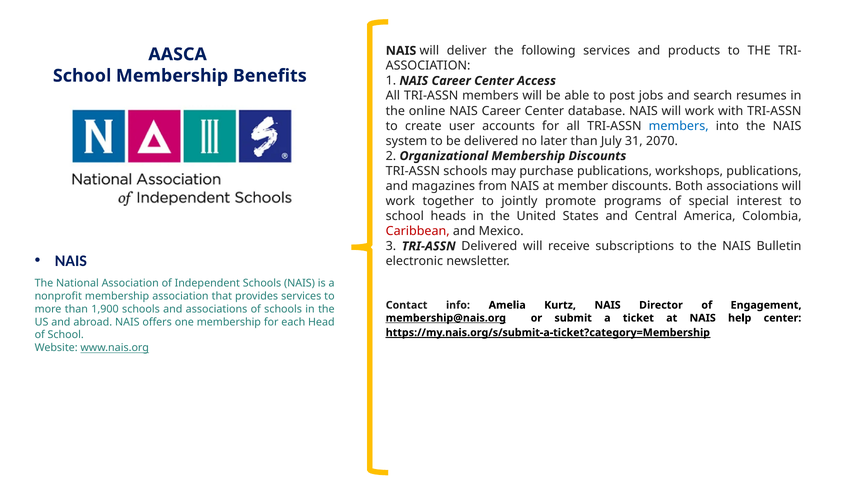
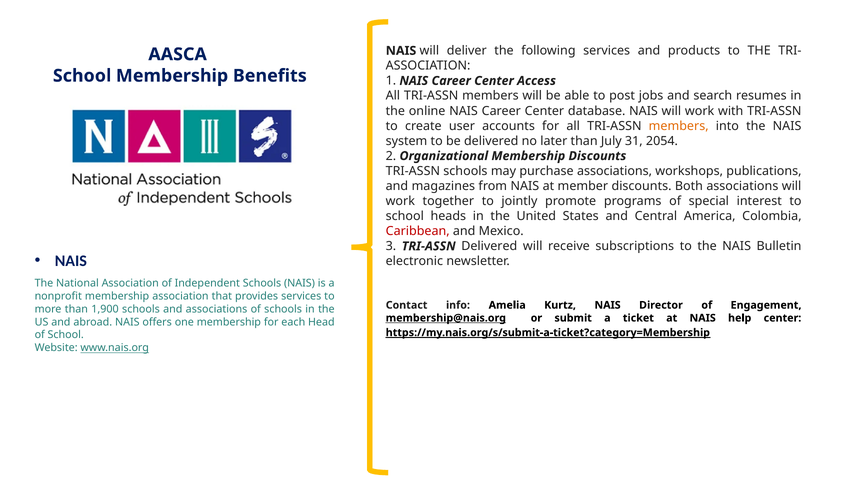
members colour: blue -> orange (679, 126)
2070: 2070 -> 2054 (662, 141)
purchase publications: publications -> associations (615, 171)
